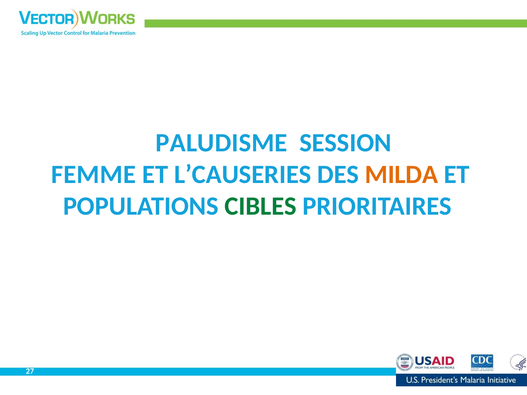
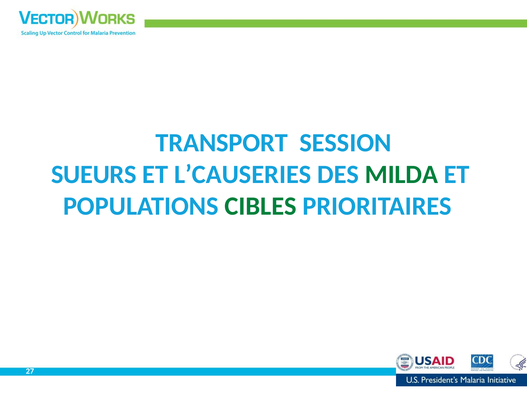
PALUDISME: PALUDISME -> TRANSPORT (222, 143)
FEMME: FEMME -> SUEURS (94, 174)
MILDA colour: orange -> green (401, 174)
